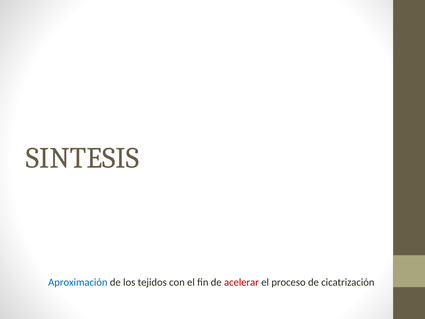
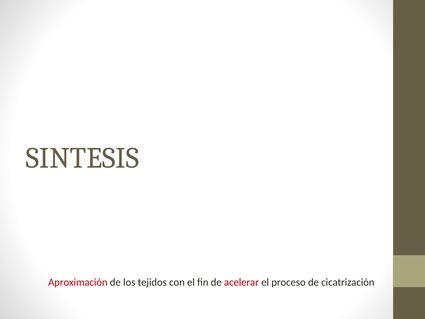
Aproximación colour: blue -> red (78, 282)
